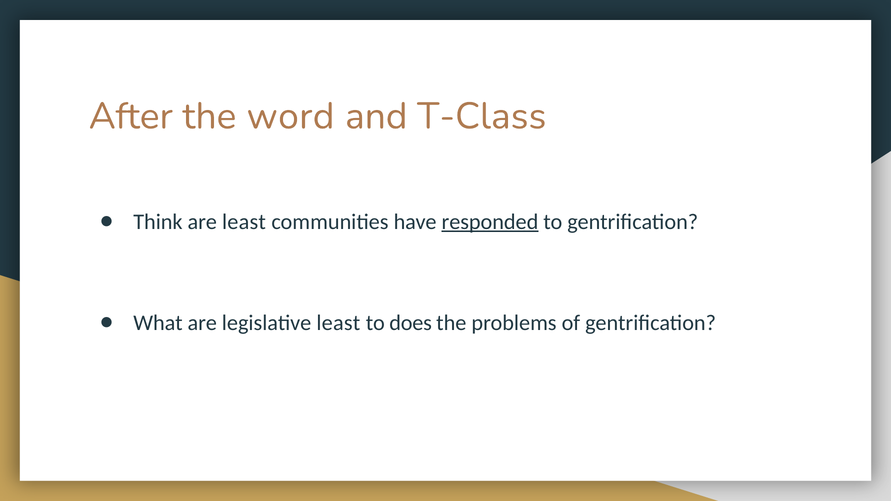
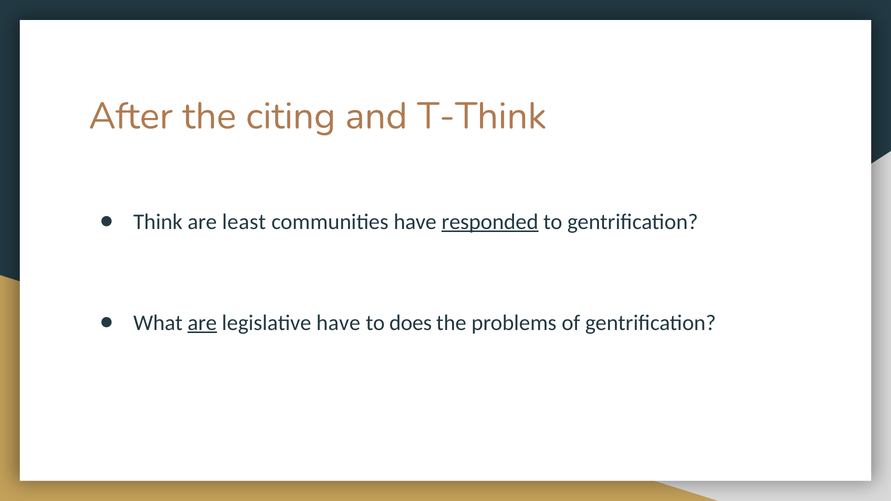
word: word -> citing (291, 116)
T-Class: T-Class -> T-Think (482, 116)
are underline: none -> present (202, 323)
legislative least: least -> have (338, 323)
